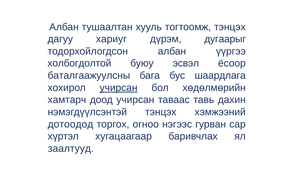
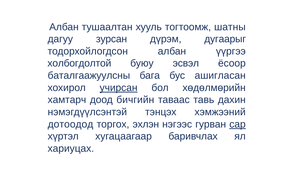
тогтоомж тэнцэх: тэнцэх -> шатны (230, 27)
хариуг: хариуг -> зурсан (112, 39)
шаардлага: шаардлага -> ашигласан (220, 75)
доод учирсан: учирсан -> бичгийн (135, 100)
огноо: огноо -> эхлэн (146, 124)
сар underline: none -> present (238, 124)
заалтууд: заалтууд -> хариуцах (71, 148)
